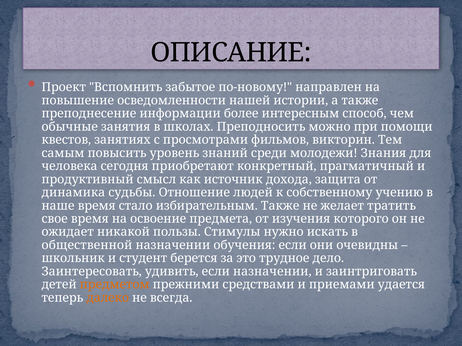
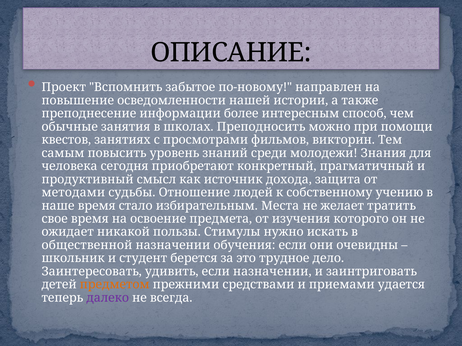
динамика: динамика -> методами (73, 193)
избирательным Также: Также -> Места (280, 206)
далеко colour: orange -> purple (108, 298)
